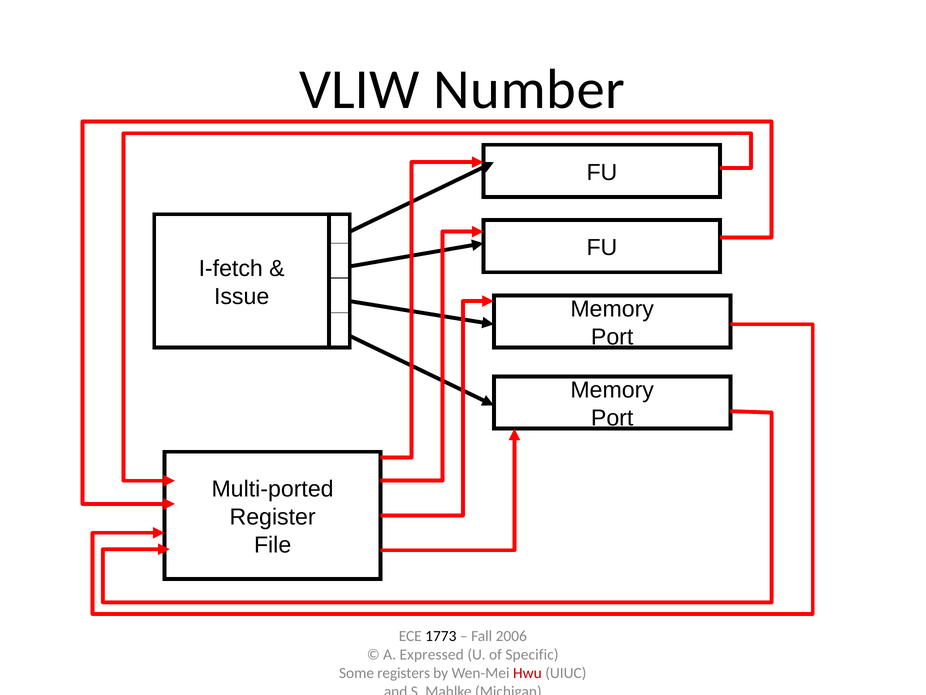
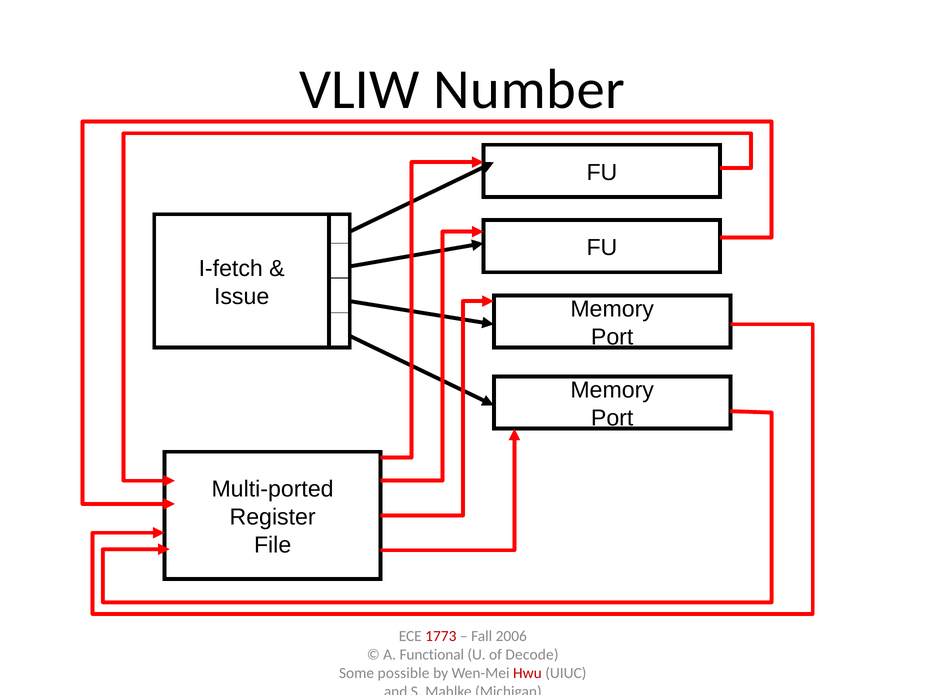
1773 colour: black -> red (441, 635)
Expressed: Expressed -> Functional (432, 654)
Specific: Specific -> Decode (532, 654)
registers: registers -> possible (404, 672)
